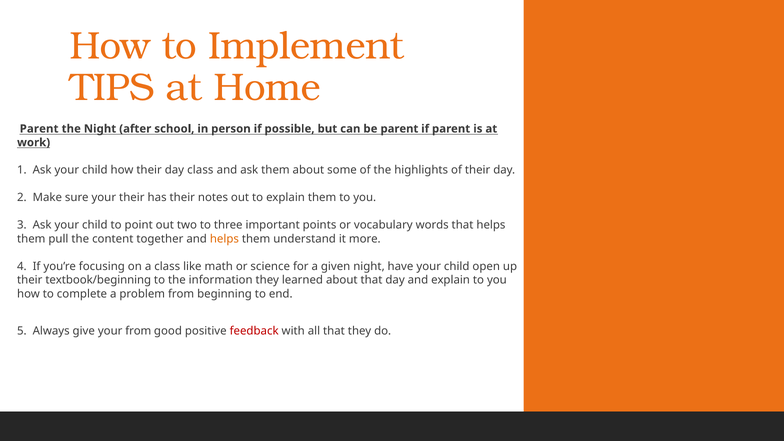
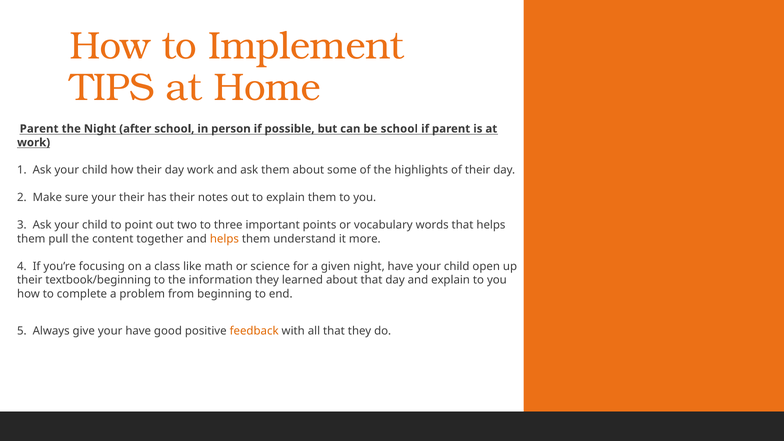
be parent: parent -> school (399, 129)
day class: class -> work (200, 170)
your from: from -> have (138, 331)
feedback colour: red -> orange (254, 331)
